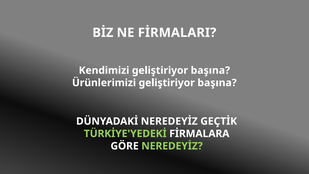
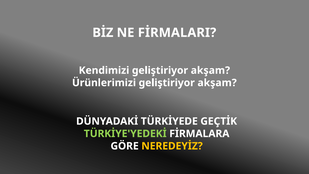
Kendimizi geliştiriyor başına: başına -> akşam (210, 70)
Ürünlerimizi geliştiriyor başına: başına -> akşam (217, 83)
DÜNYADAKİ NEREDEYİZ: NEREDEYİZ -> TÜRKİYEDE (169, 121)
NEREDEYİZ colour: light green -> yellow (172, 146)
